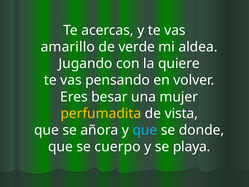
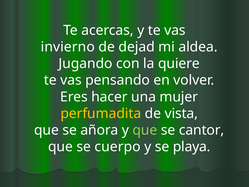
amarillo: amarillo -> invierno (68, 47)
verde: verde -> dejad (137, 47)
besar: besar -> hacer (109, 97)
que colour: light blue -> light green (145, 130)
donde: donde -> cantor (202, 130)
